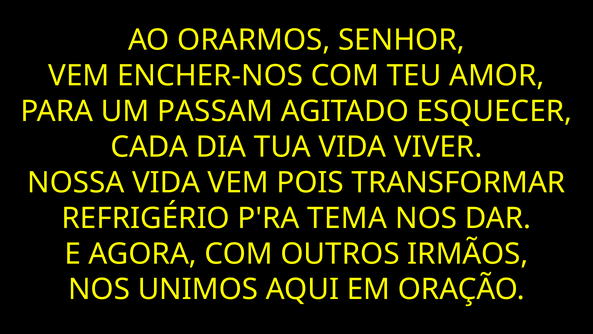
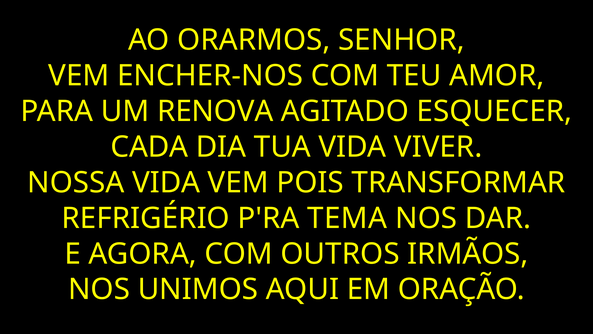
PASSAM: PASSAM -> RENOVA (215, 111)
